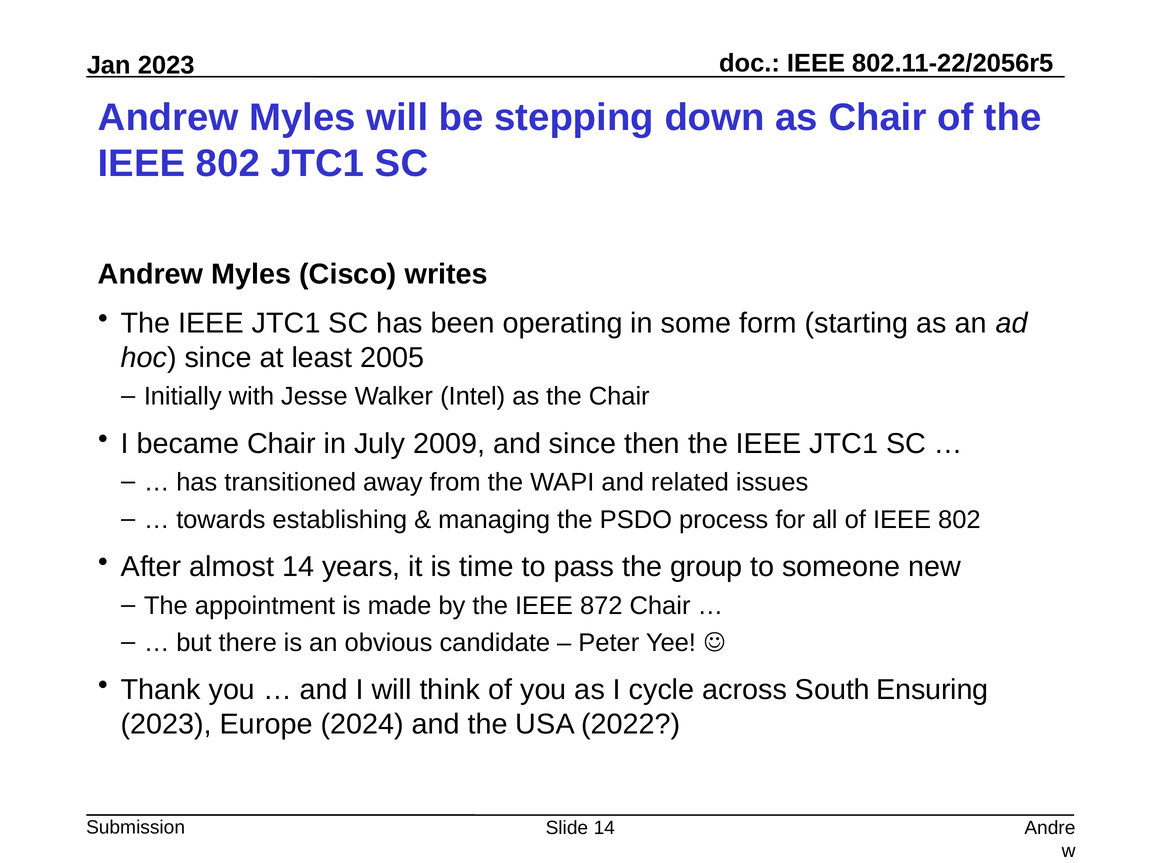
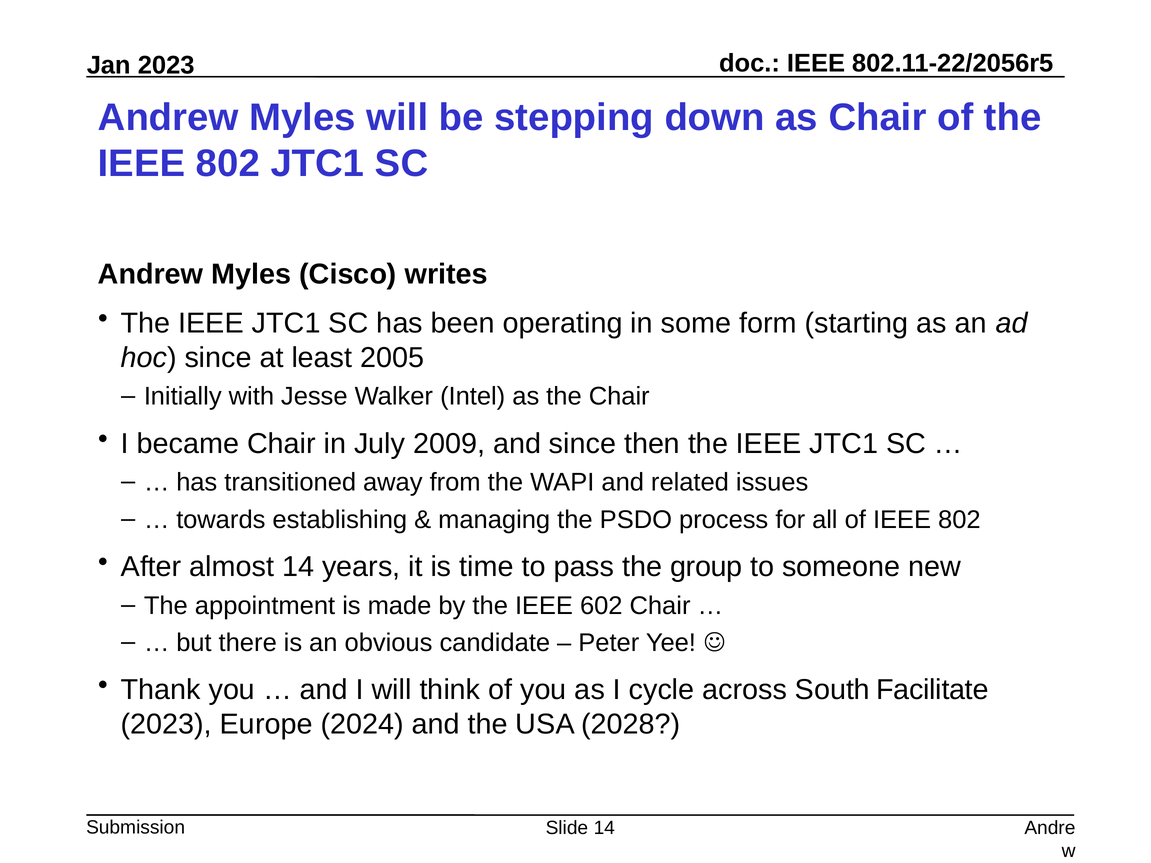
872: 872 -> 602 (601, 606)
Ensuring: Ensuring -> Facilitate (932, 690)
2022: 2022 -> 2028 (631, 725)
